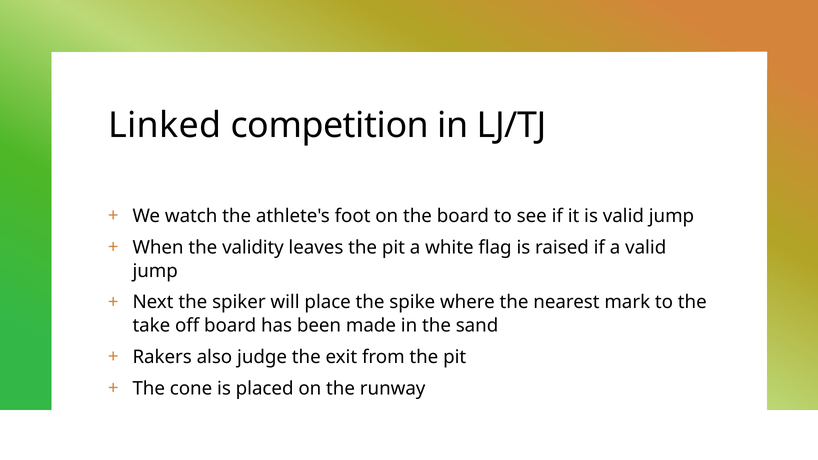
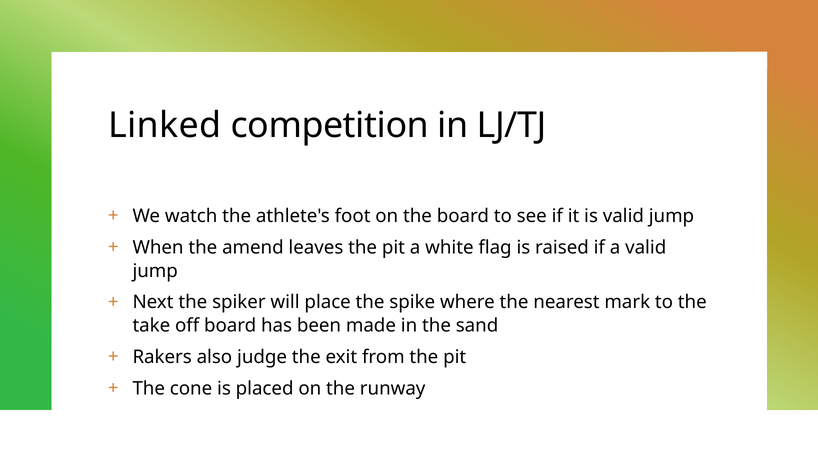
validity: validity -> amend (253, 247)
